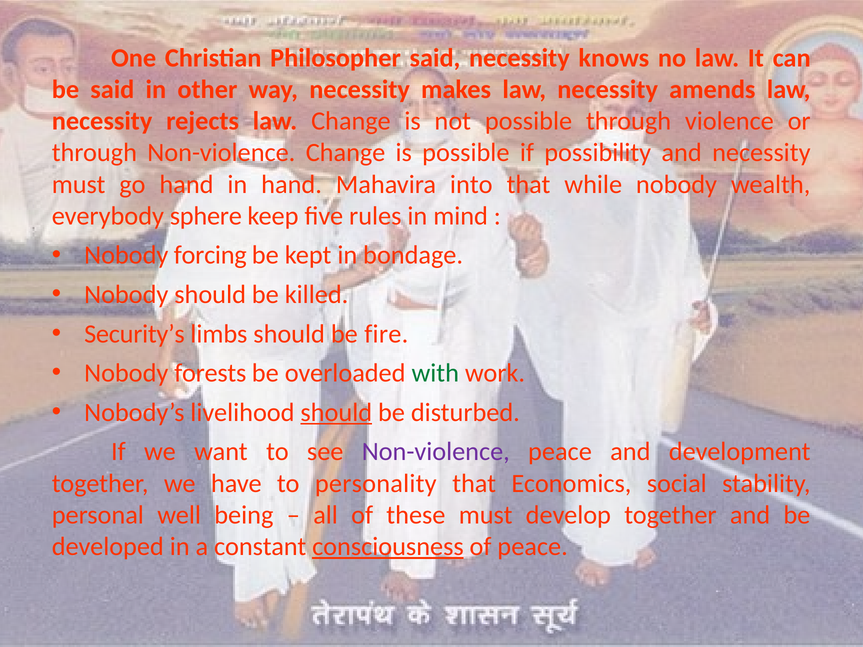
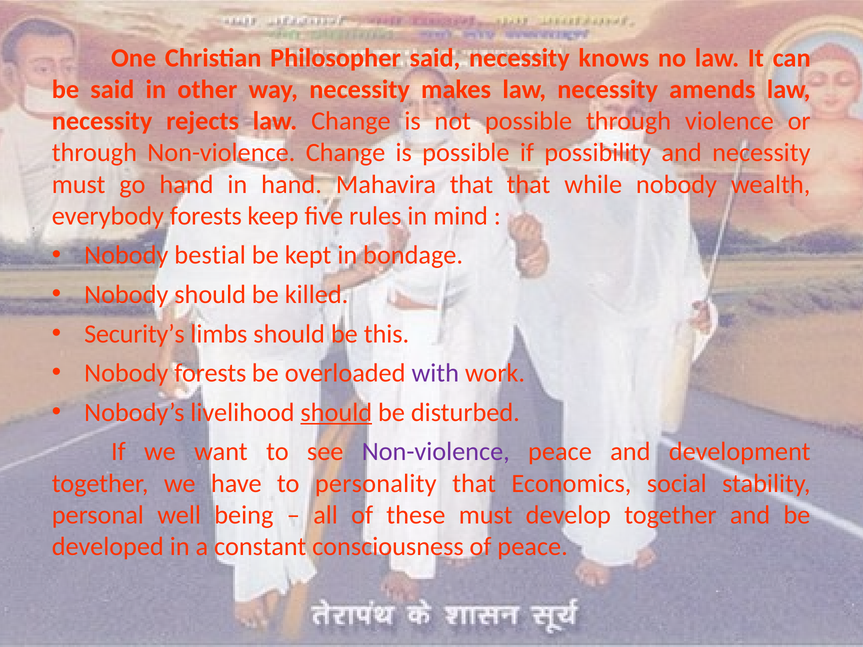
Mahavira into: into -> that (471, 184)
everybody sphere: sphere -> forests (206, 216)
forcing: forcing -> bestial (210, 255)
fire: fire -> this (386, 334)
with colour: green -> purple (435, 373)
consciousness underline: present -> none (388, 547)
